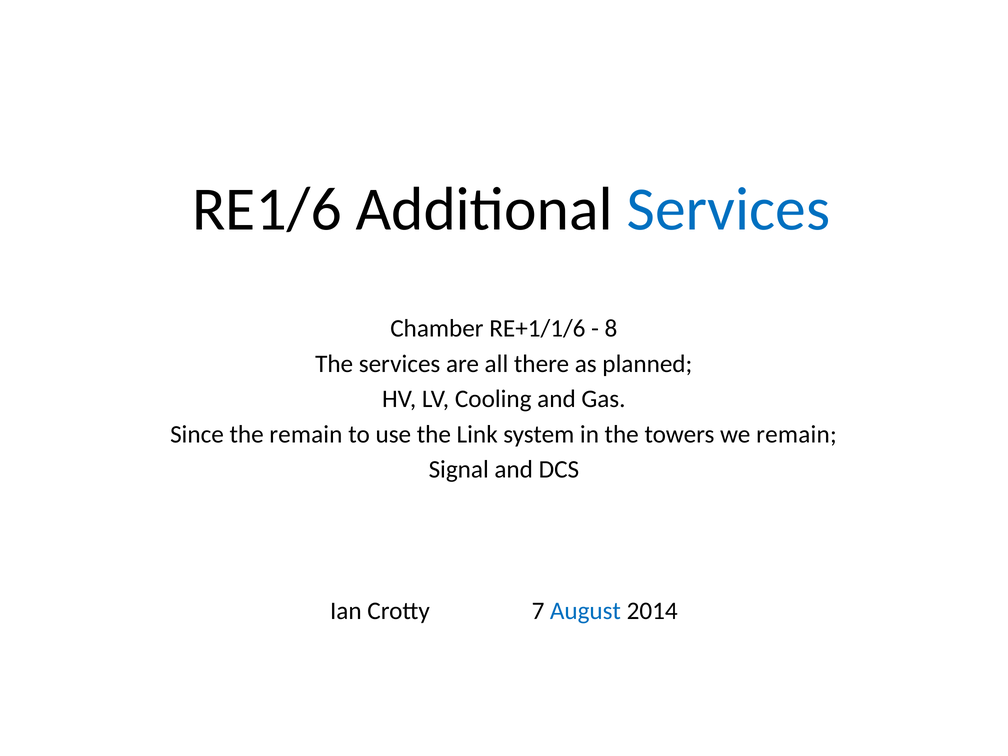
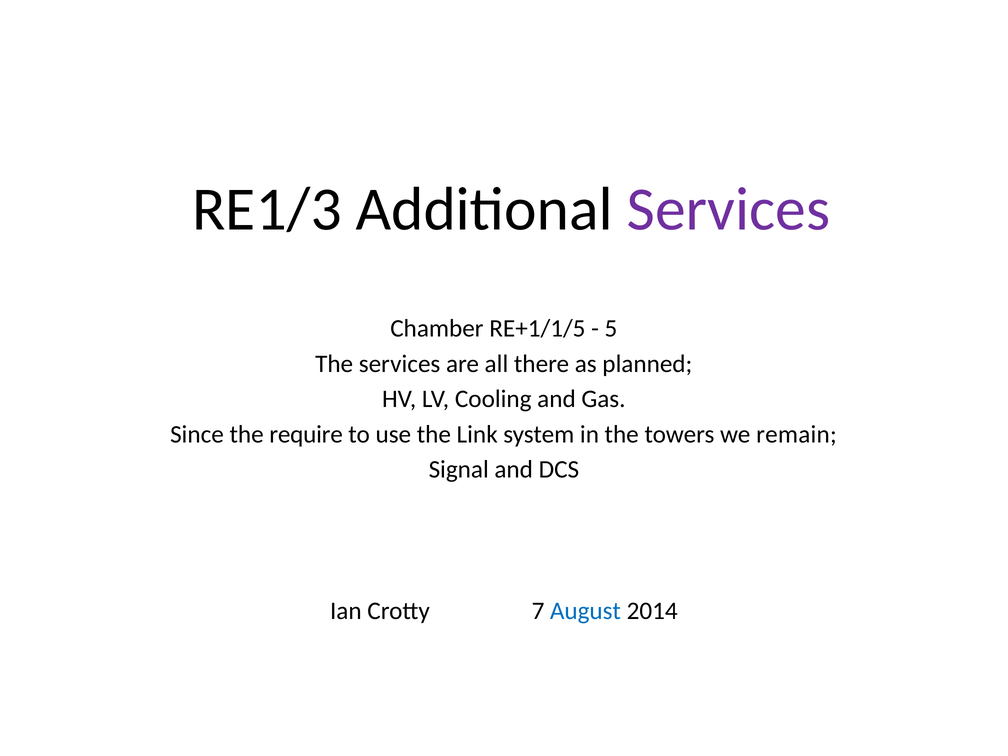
RE1/6: RE1/6 -> RE1/3 (267, 209)
Services colour: blue -> purple (728, 209)
RE+1/1/6: RE+1/1/6 -> RE+1/1/5 (537, 328)
8: 8 -> 5 (611, 328)
the remain: remain -> require (306, 434)
